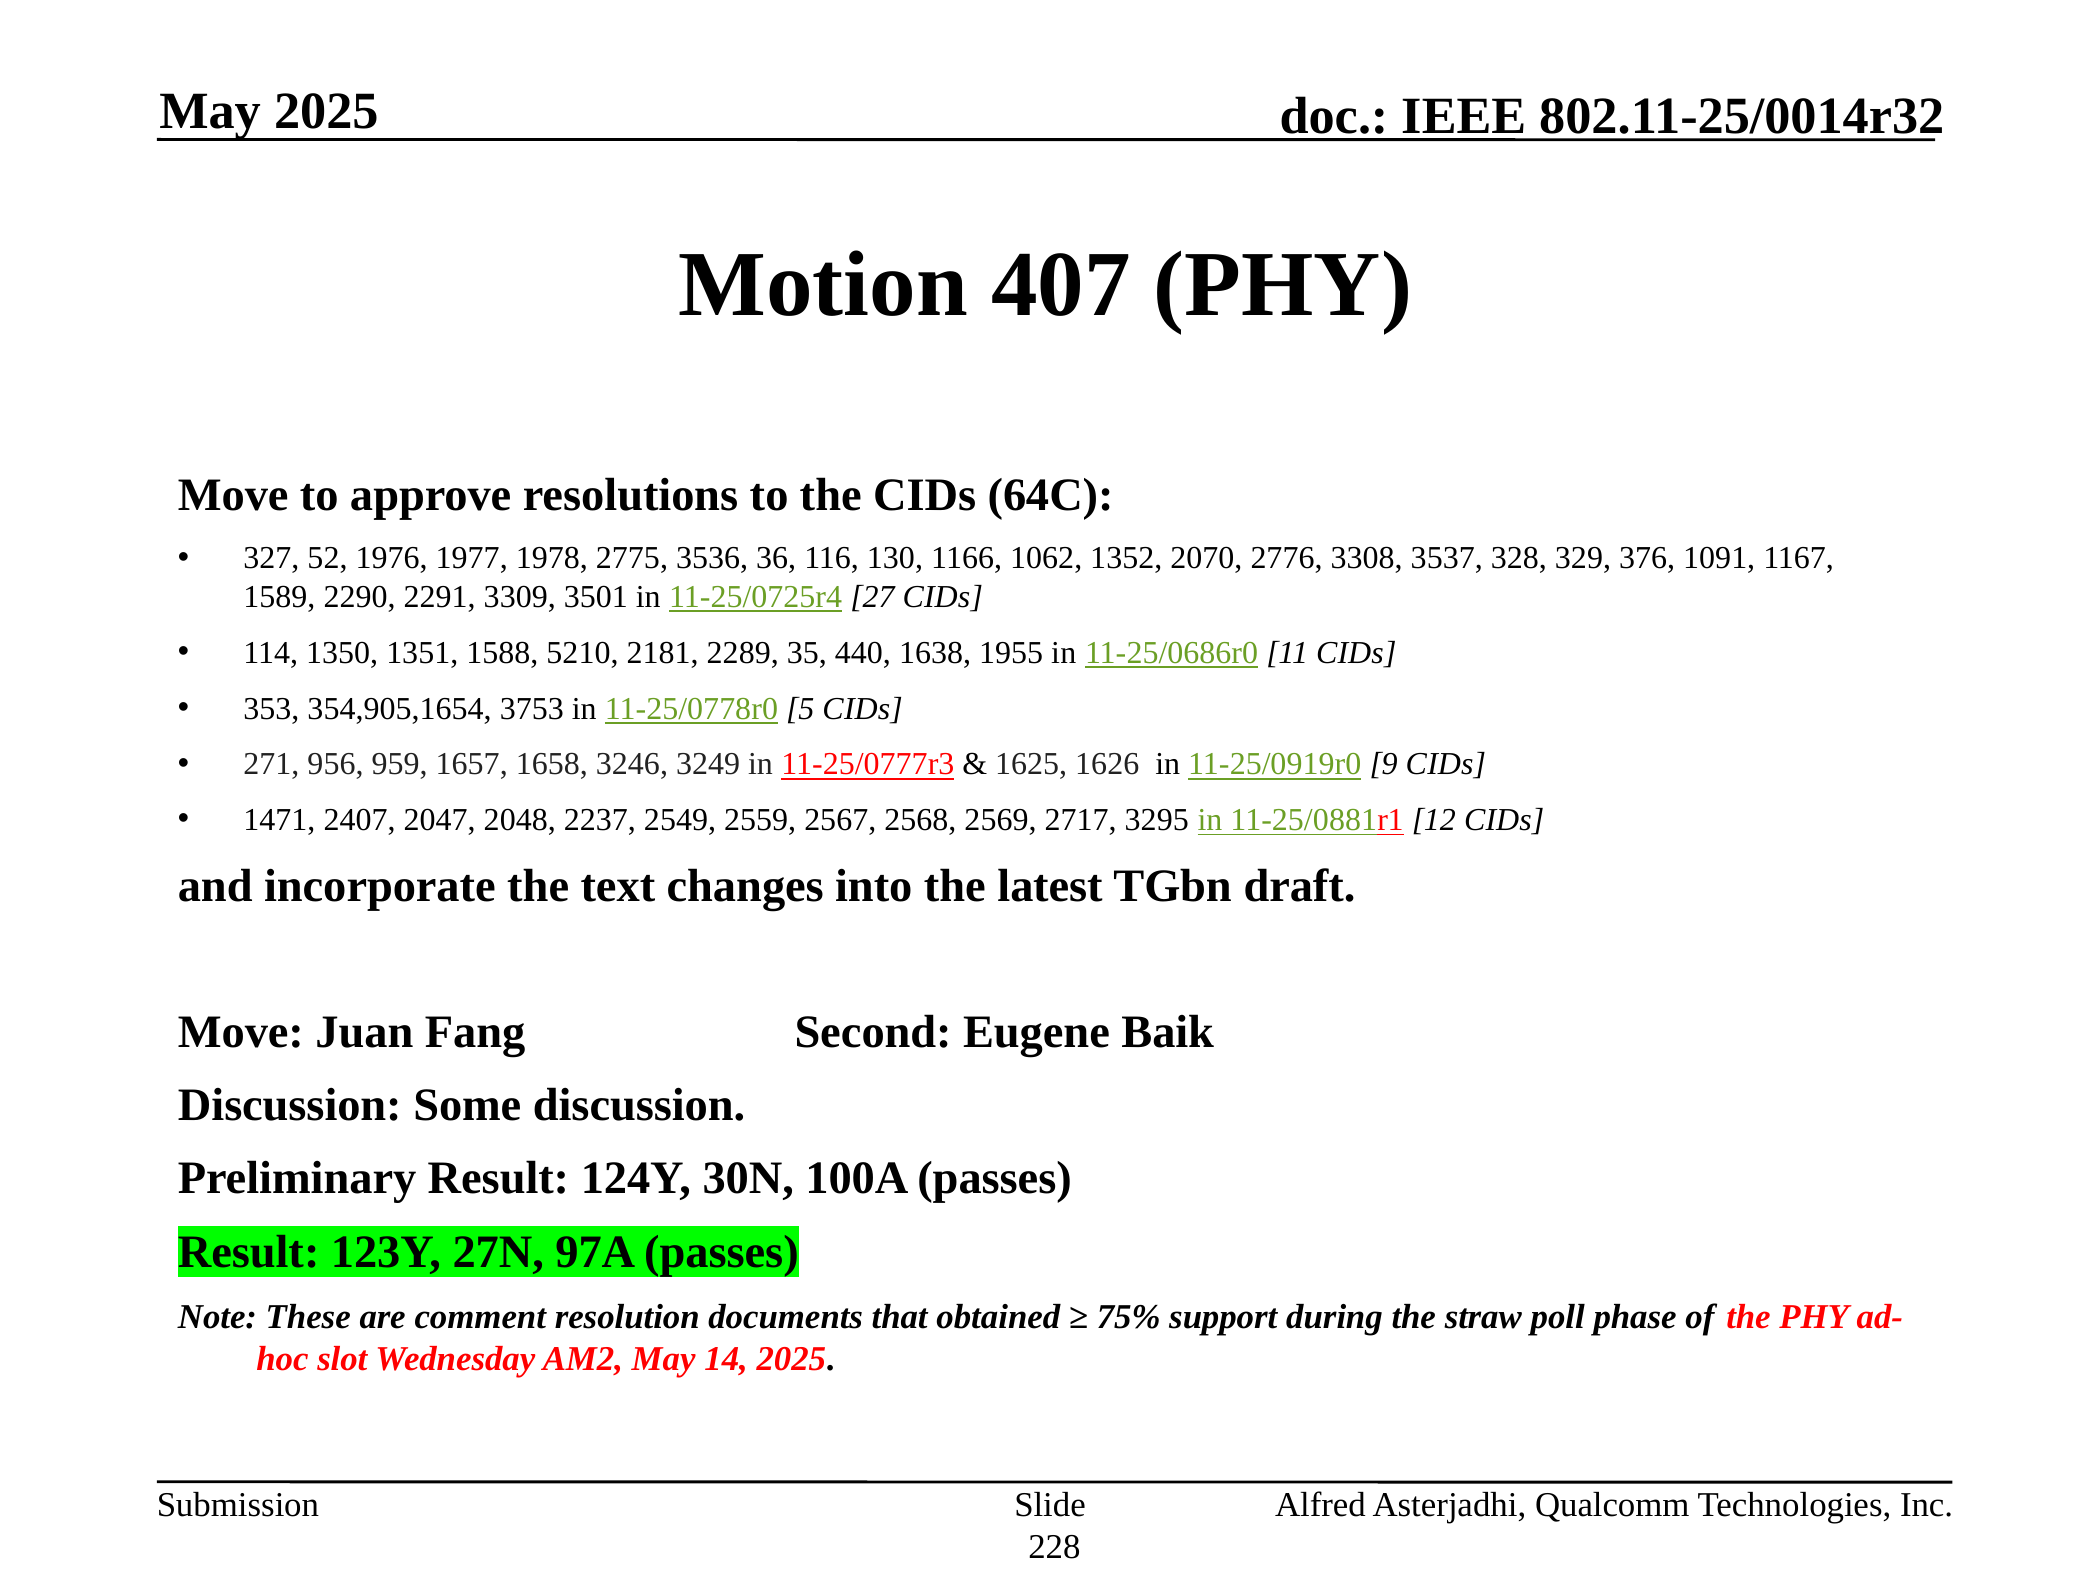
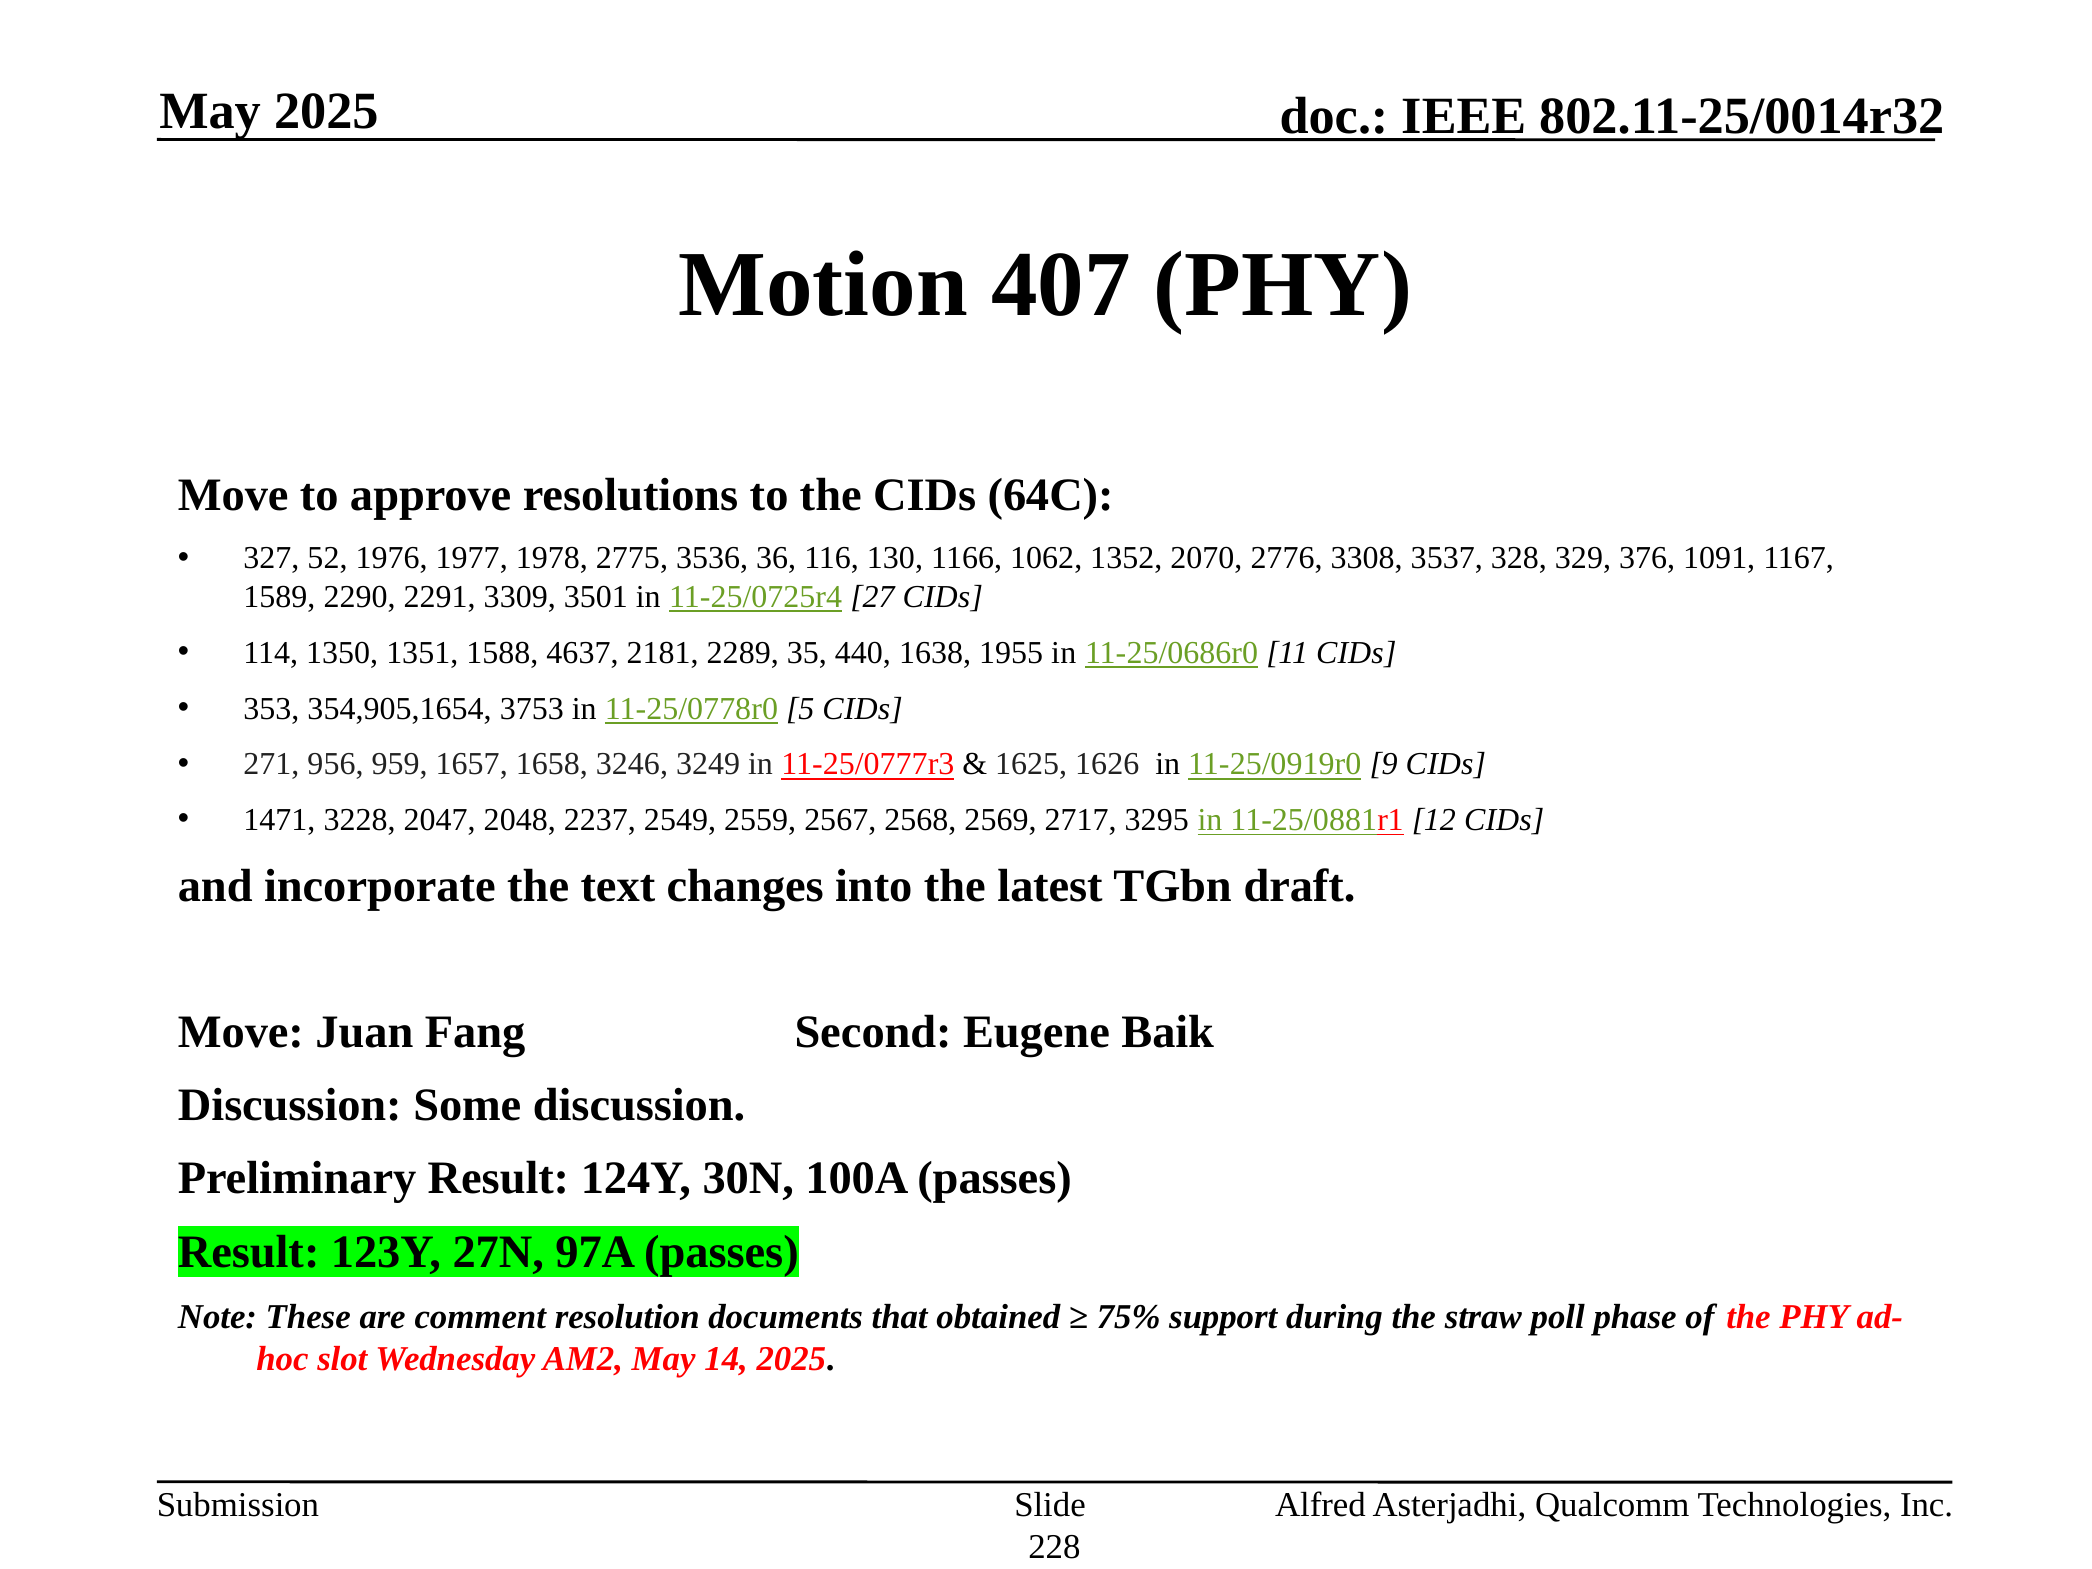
5210: 5210 -> 4637 (583, 653)
2407: 2407 -> 3228 (360, 820)
